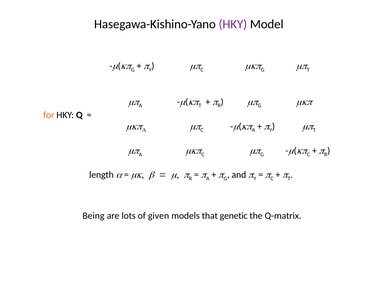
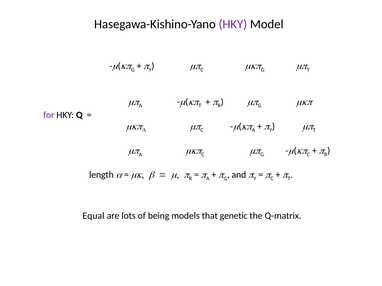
for colour: orange -> purple (49, 115)
Being: Being -> Equal (93, 216)
given: given -> being (159, 216)
